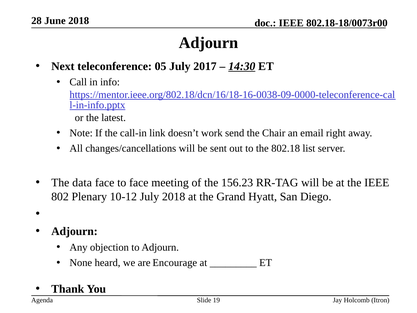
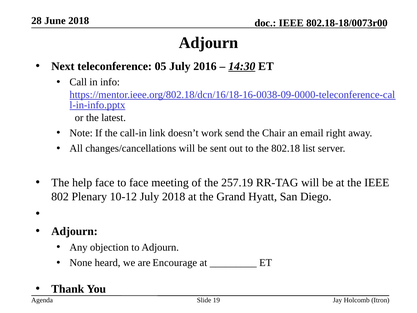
2017: 2017 -> 2016 (205, 66)
data: data -> help (82, 183)
156.23: 156.23 -> 257.19 (237, 183)
